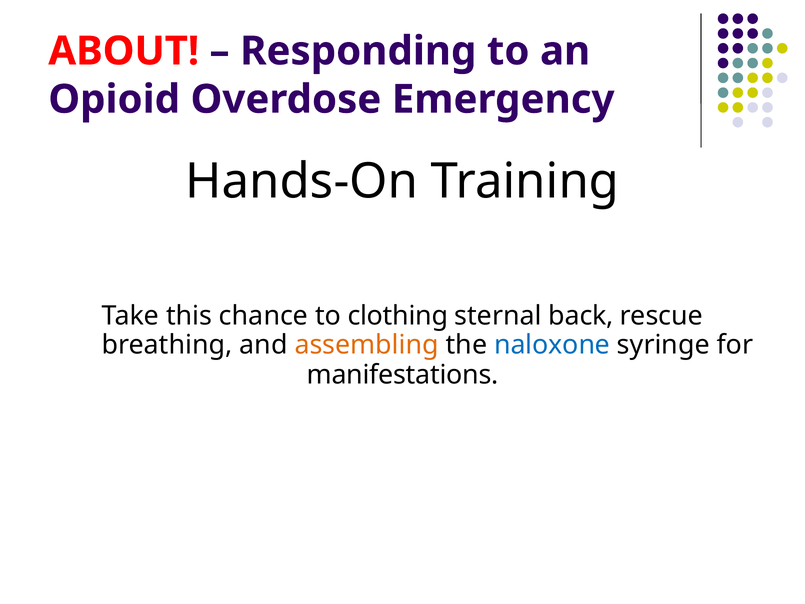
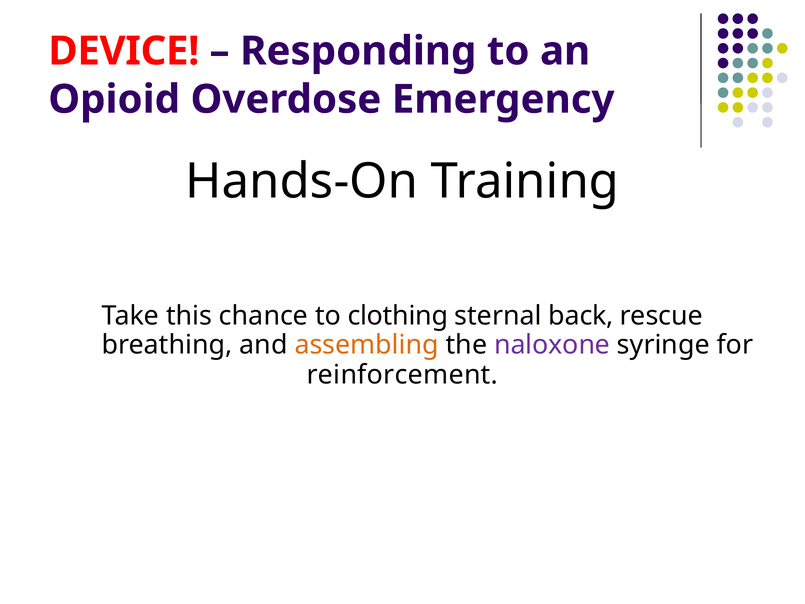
ABOUT: ABOUT -> DEVICE (124, 51)
naloxone colour: blue -> purple (552, 345)
manifestations: manifestations -> reinforcement (402, 375)
